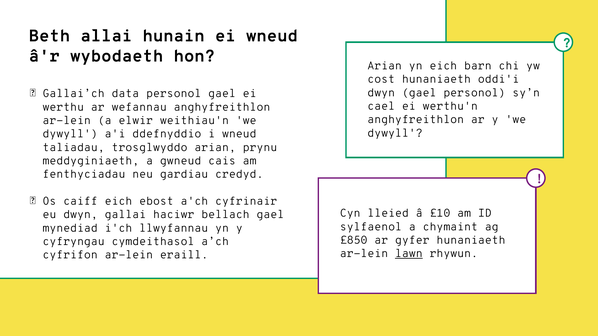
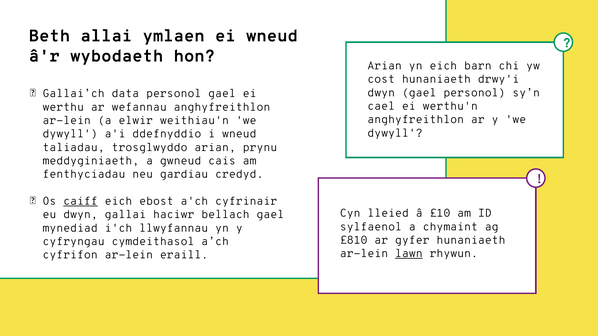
hunain: hunain -> ymlaen (174, 36)
oddi'i: oddi'i -> drwy'i (499, 79)
caiff underline: none -> present (81, 201)
£850: £850 -> £810 (354, 240)
